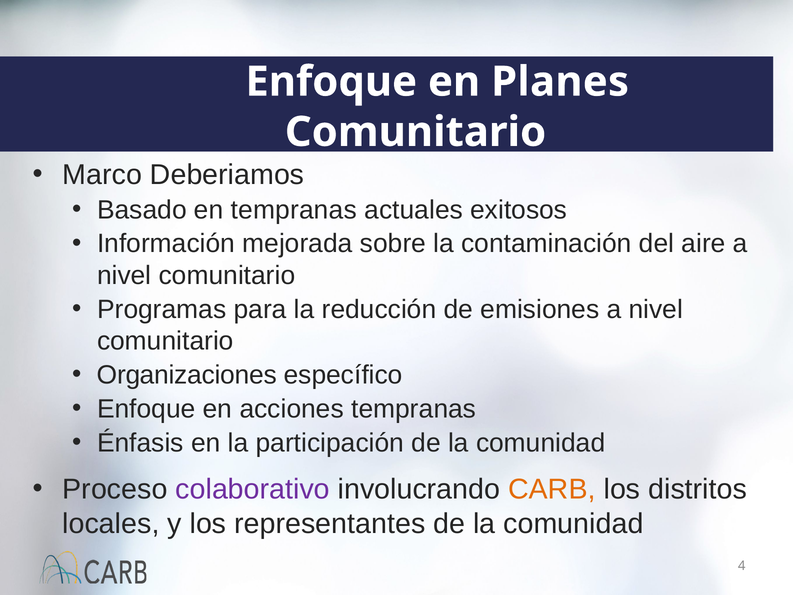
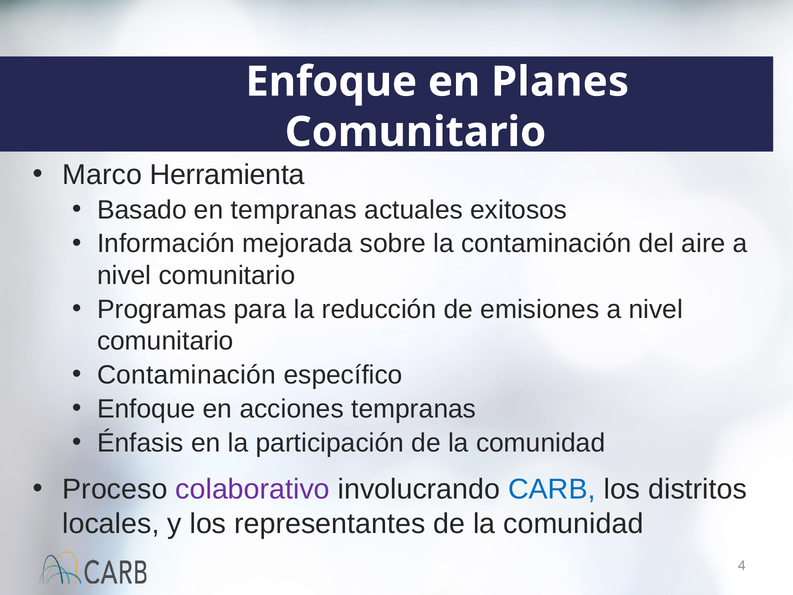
Deberiamos: Deberiamos -> Herramienta (227, 175)
Organizaciones: Organizaciones -> Contaminación (187, 375)
CARB colour: orange -> blue (552, 489)
